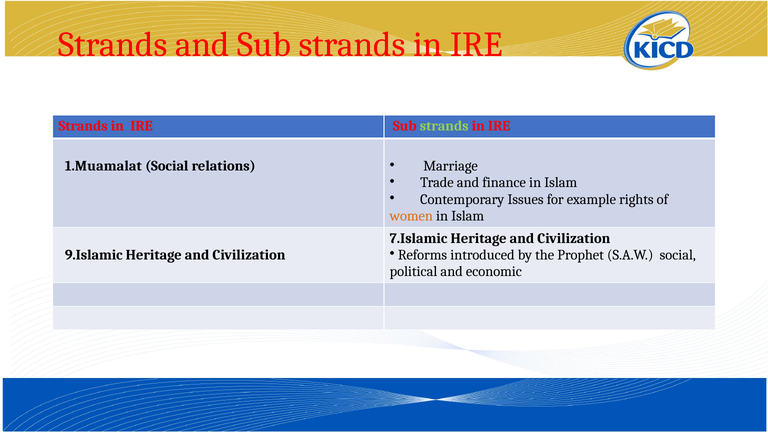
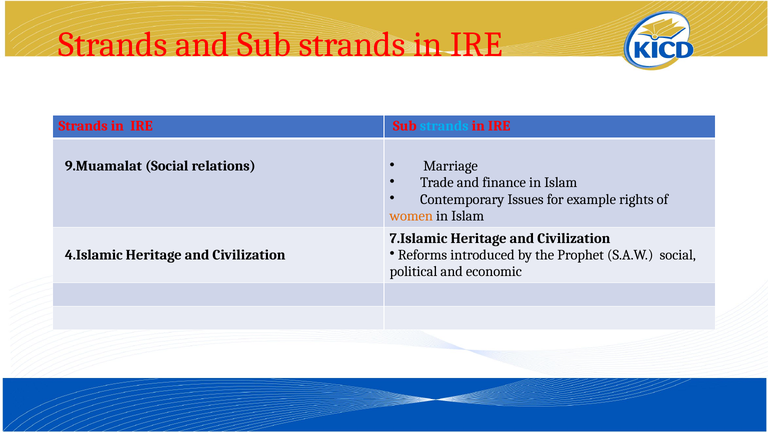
strands colour: light green -> light blue (444, 126)
1.Muamalat: 1.Muamalat -> 9.Muamalat (103, 166)
9.Islamic: 9.Islamic -> 4.Islamic (94, 255)
